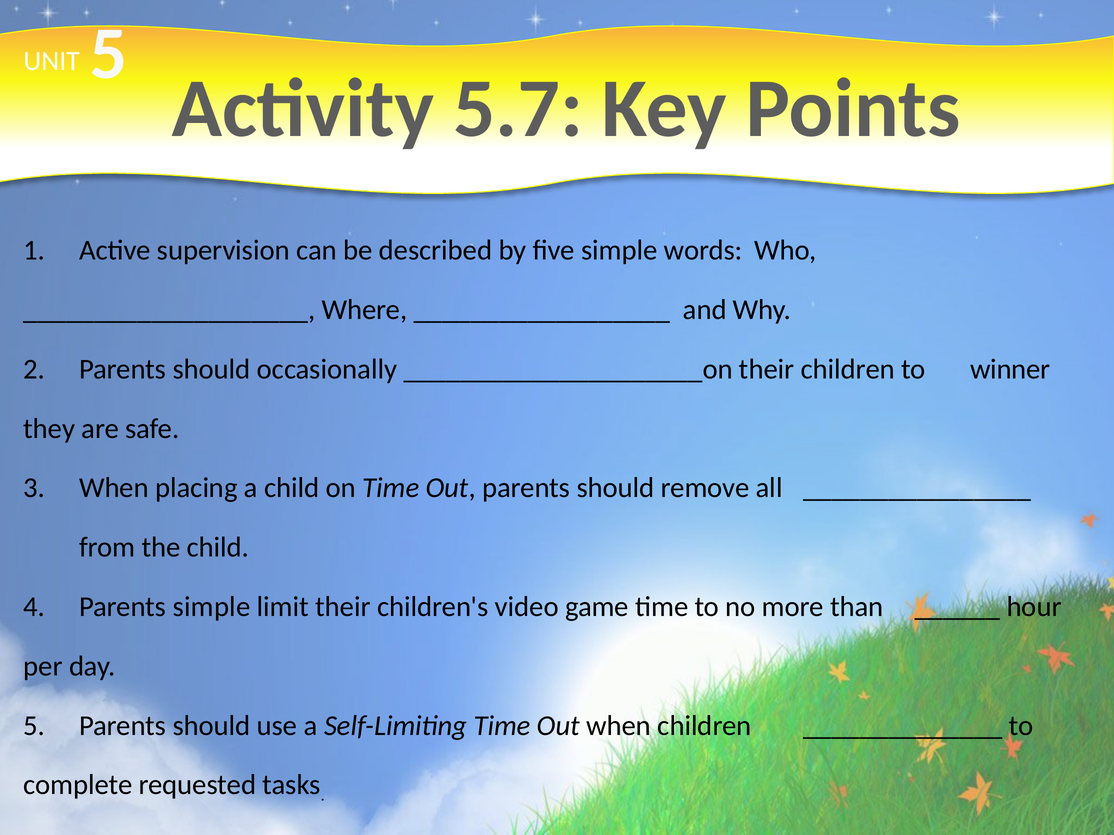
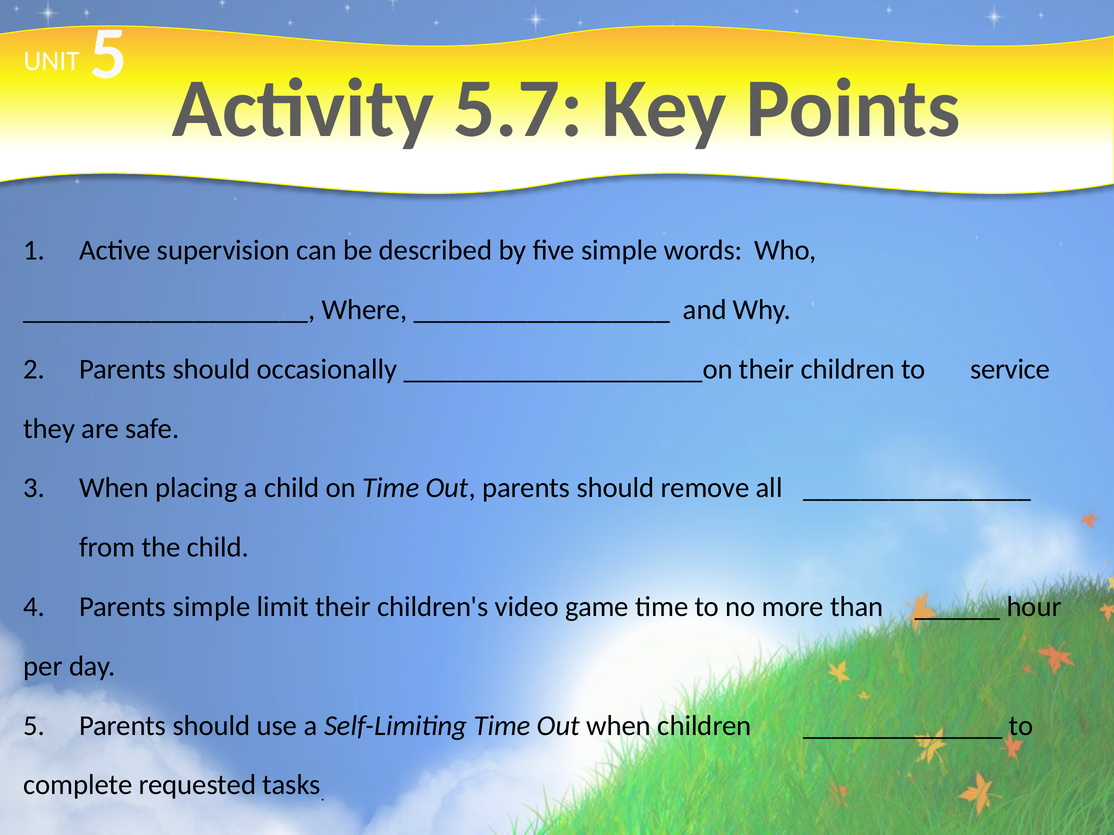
winner: winner -> service (1010, 369)
